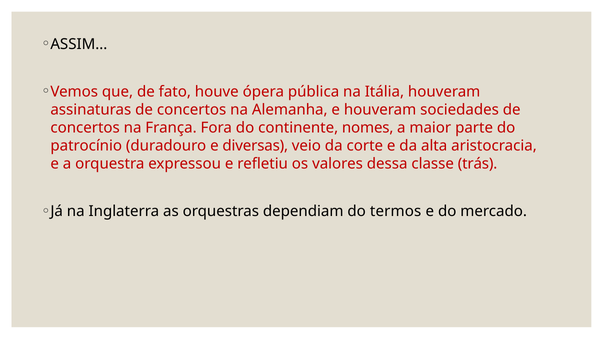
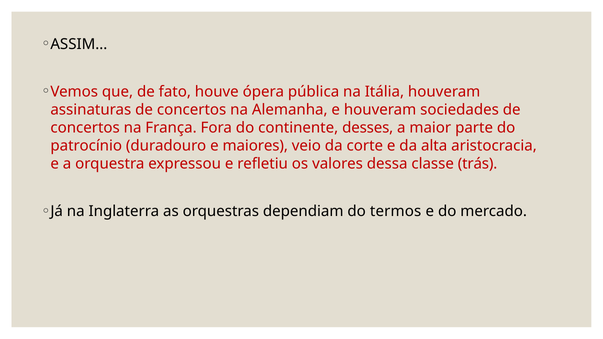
nomes: nomes -> desses (368, 128)
diversas: diversas -> maiores (255, 146)
